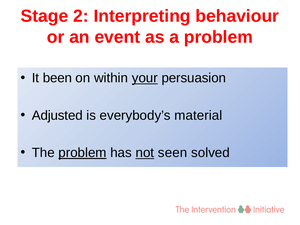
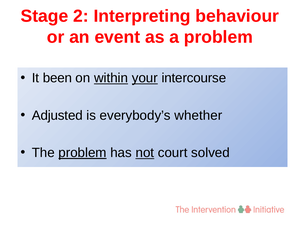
within underline: none -> present (111, 78)
persuasion: persuasion -> intercourse (194, 78)
material: material -> whether (198, 115)
seen: seen -> court (173, 153)
